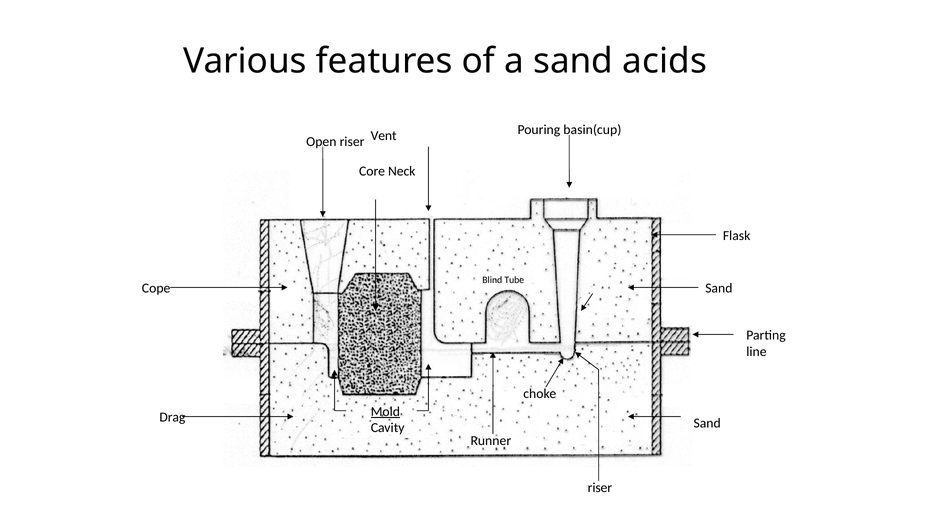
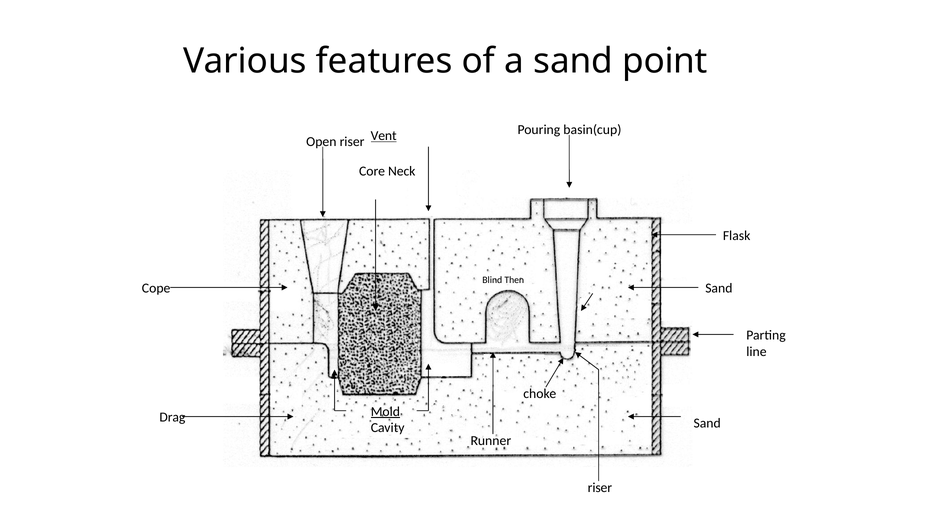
acids: acids -> point (665, 61)
Vent underline: none -> present (384, 136)
Tube: Tube -> Then (514, 280)
